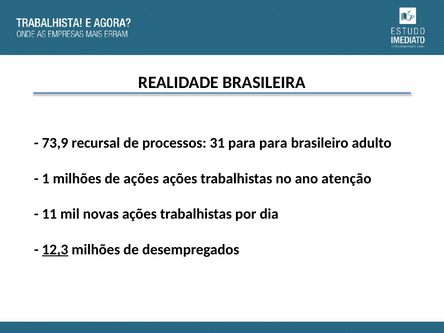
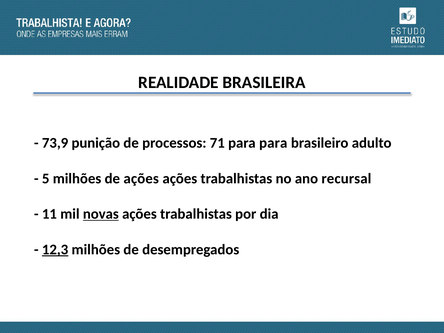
recursal: recursal -> punição (96, 143)
31: 31 -> 71 (217, 143)
1: 1 -> 5 (46, 179)
atenção: atenção -> recursal (346, 179)
novas underline: none -> present (101, 214)
